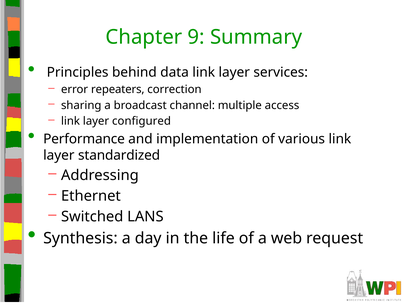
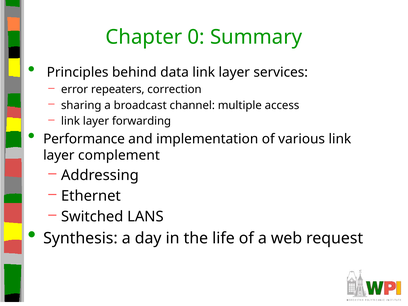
9: 9 -> 0 (196, 37)
configured: configured -> forwarding (142, 121)
standardized: standardized -> complement (119, 155)
